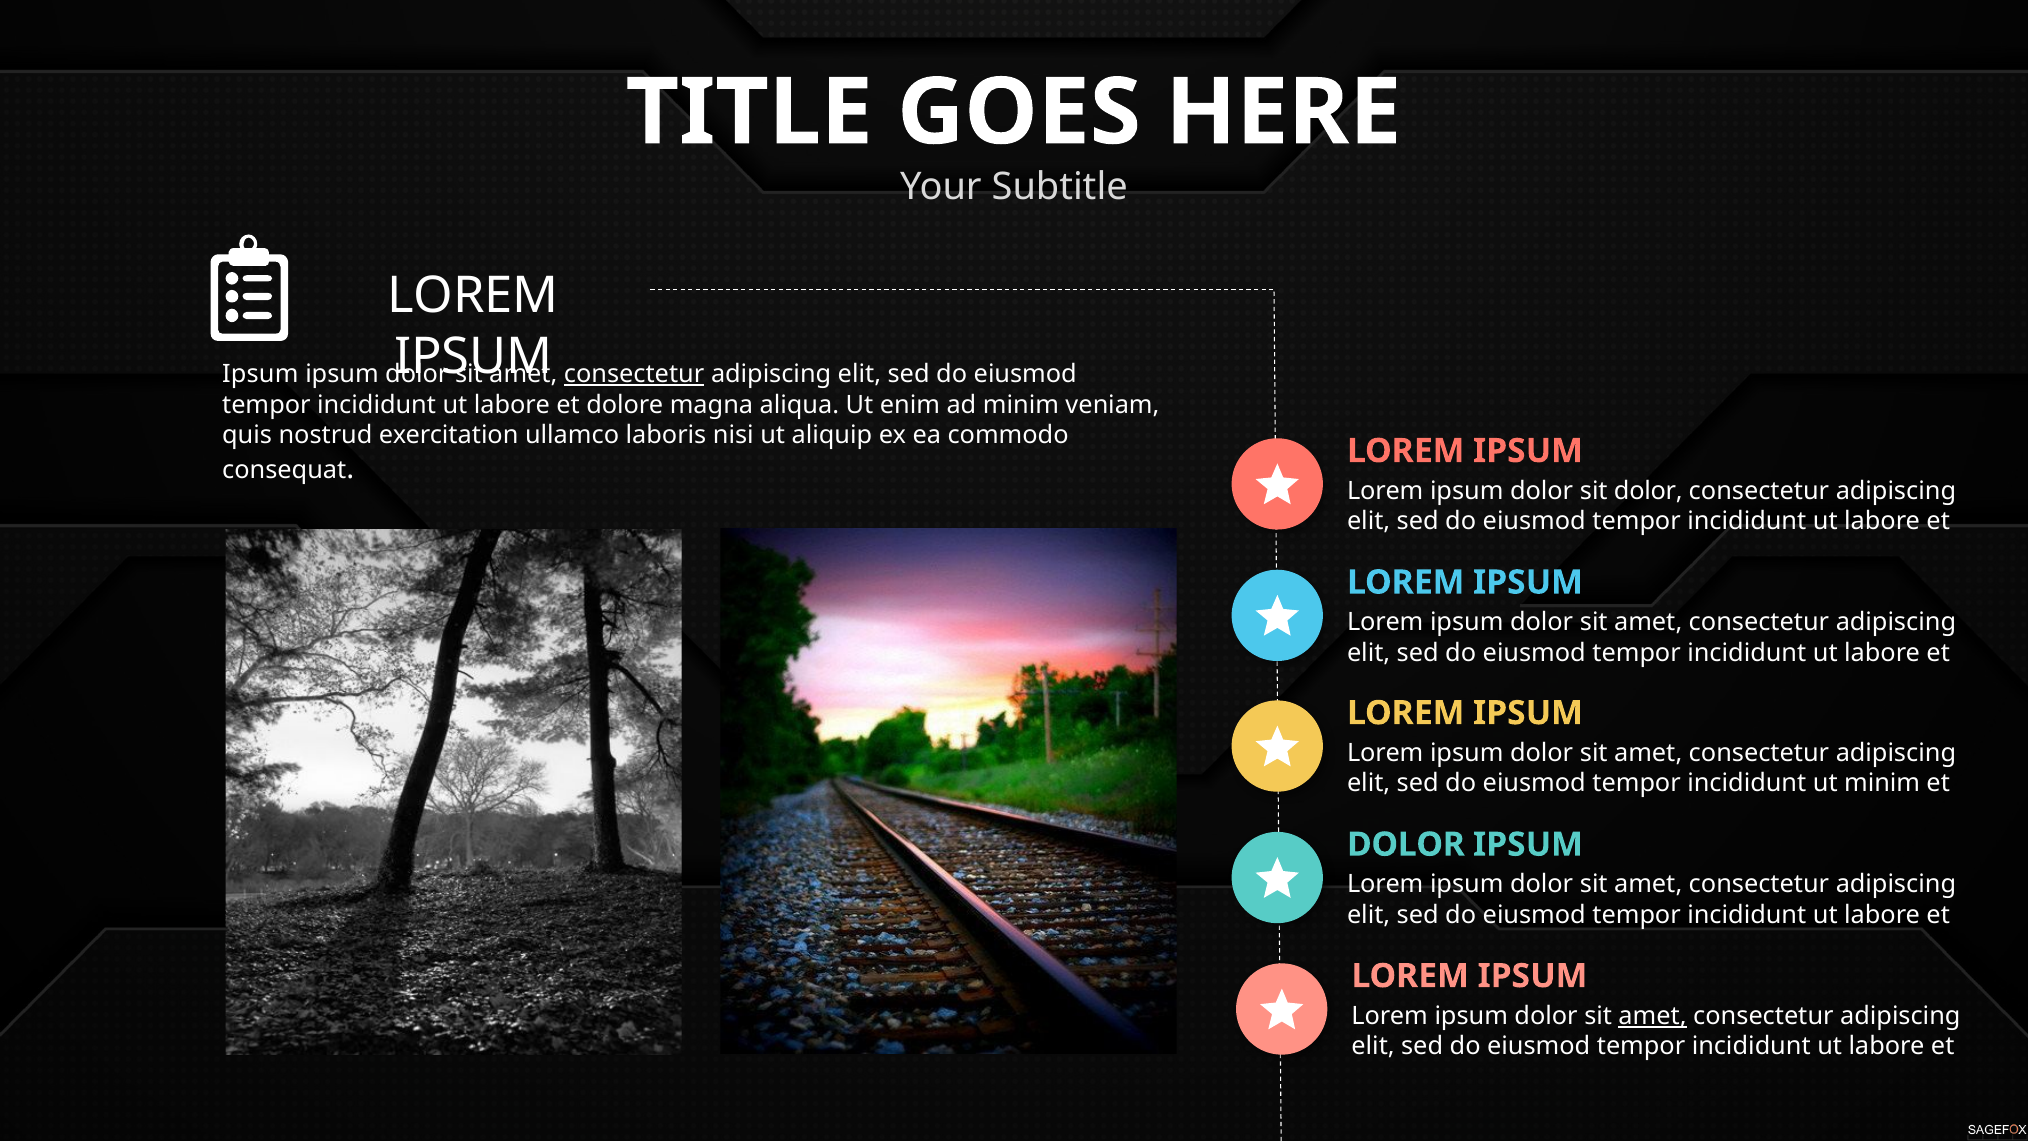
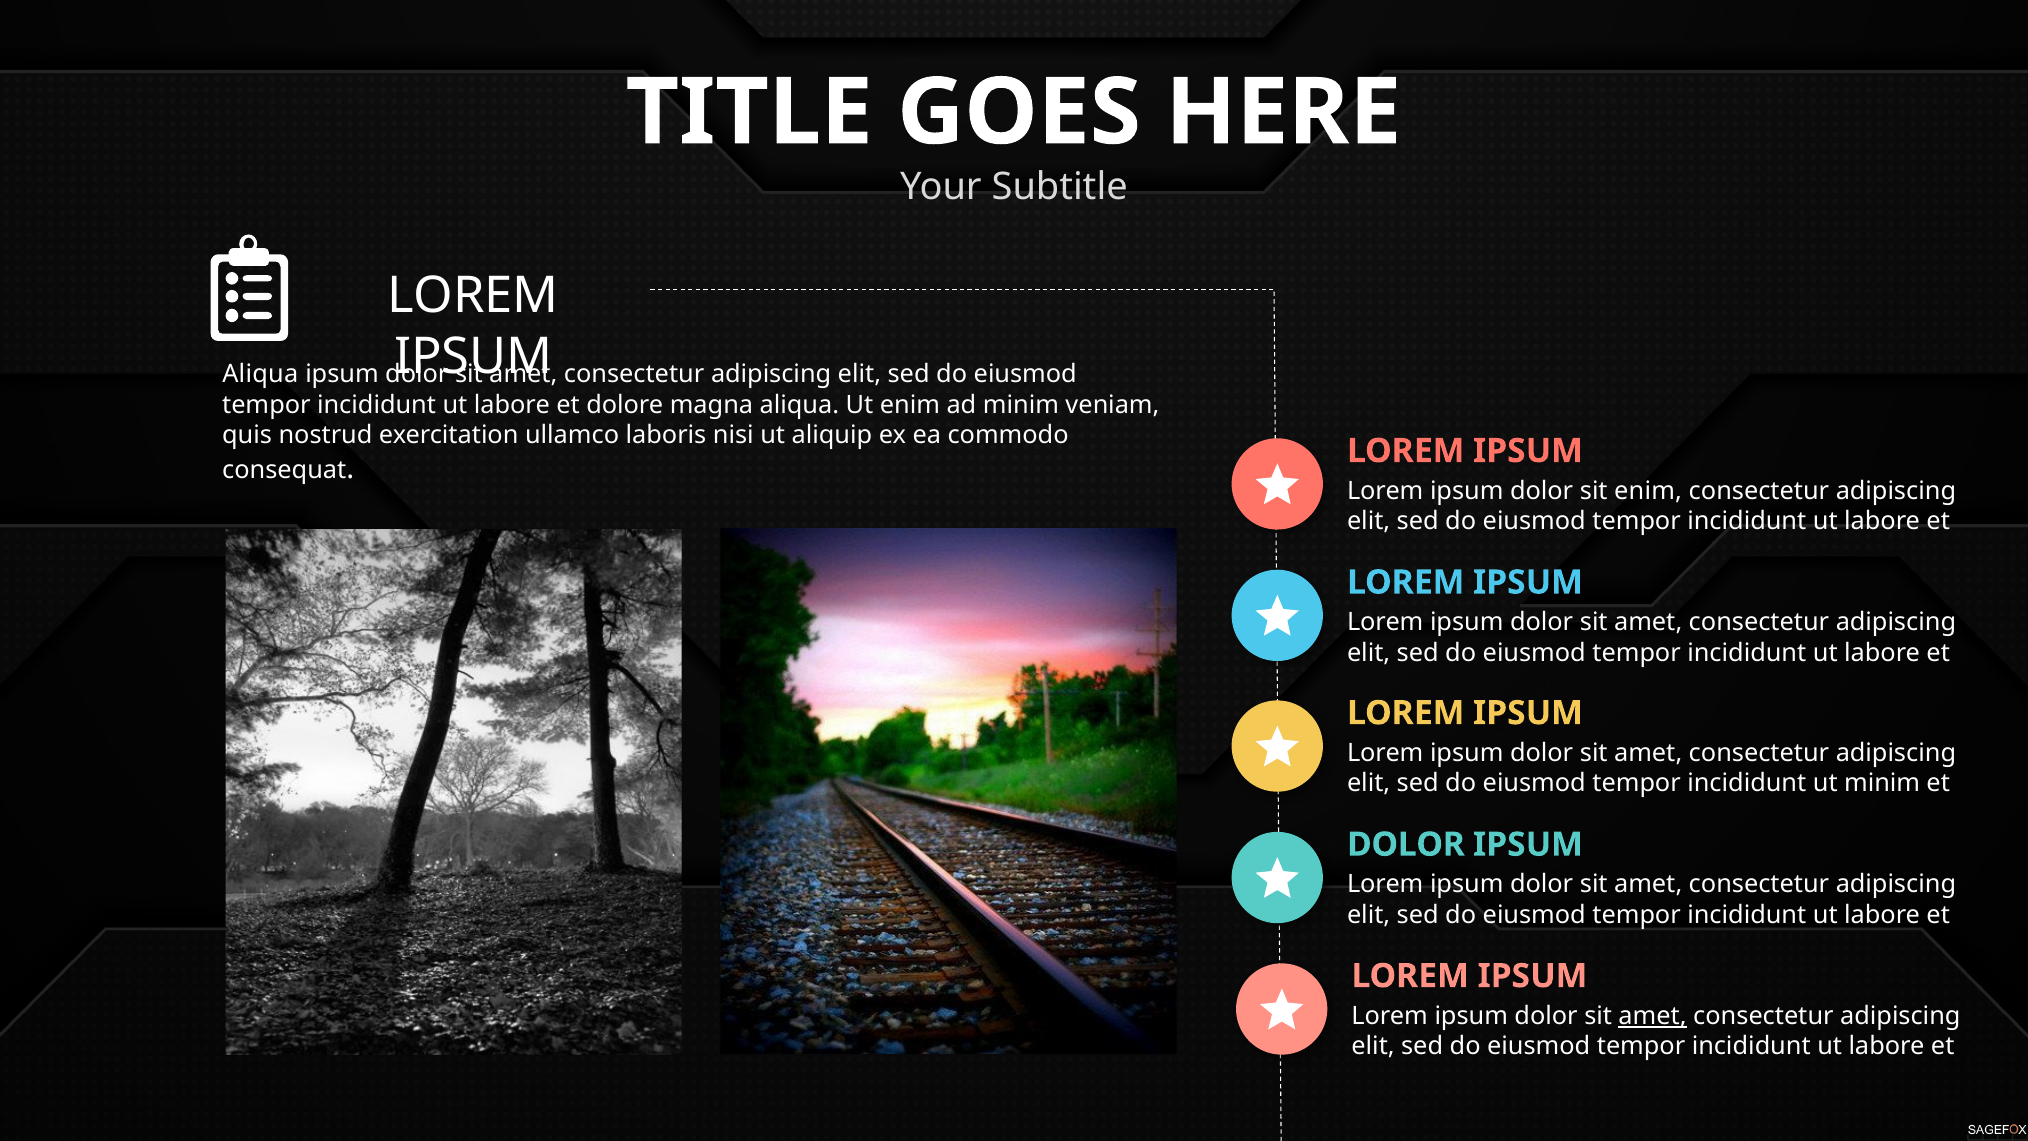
Ipsum: Ipsum -> Aliqua (260, 374)
consectetur underline: present -> none (634, 374)
sit dolor: dolor -> enim (1648, 491)
